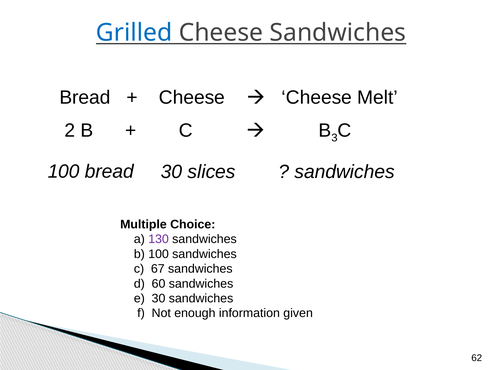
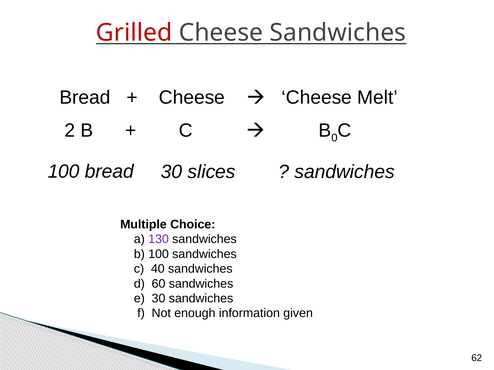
Grilled colour: blue -> red (134, 33)
3: 3 -> 0 (334, 138)
67: 67 -> 40 (158, 269)
